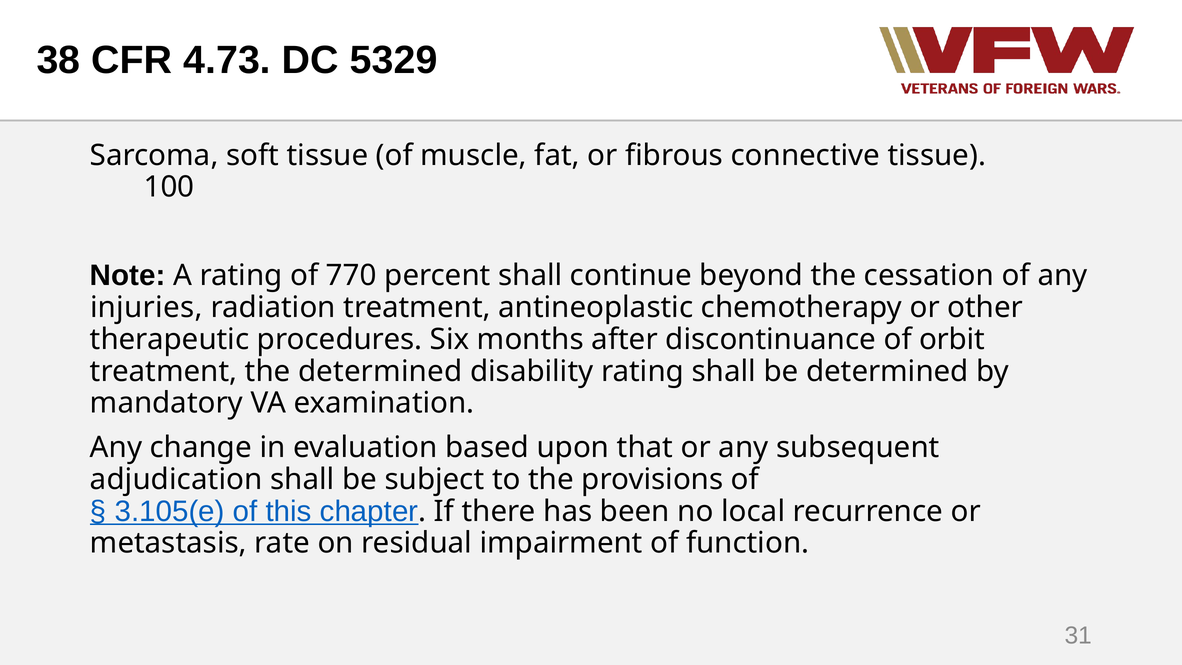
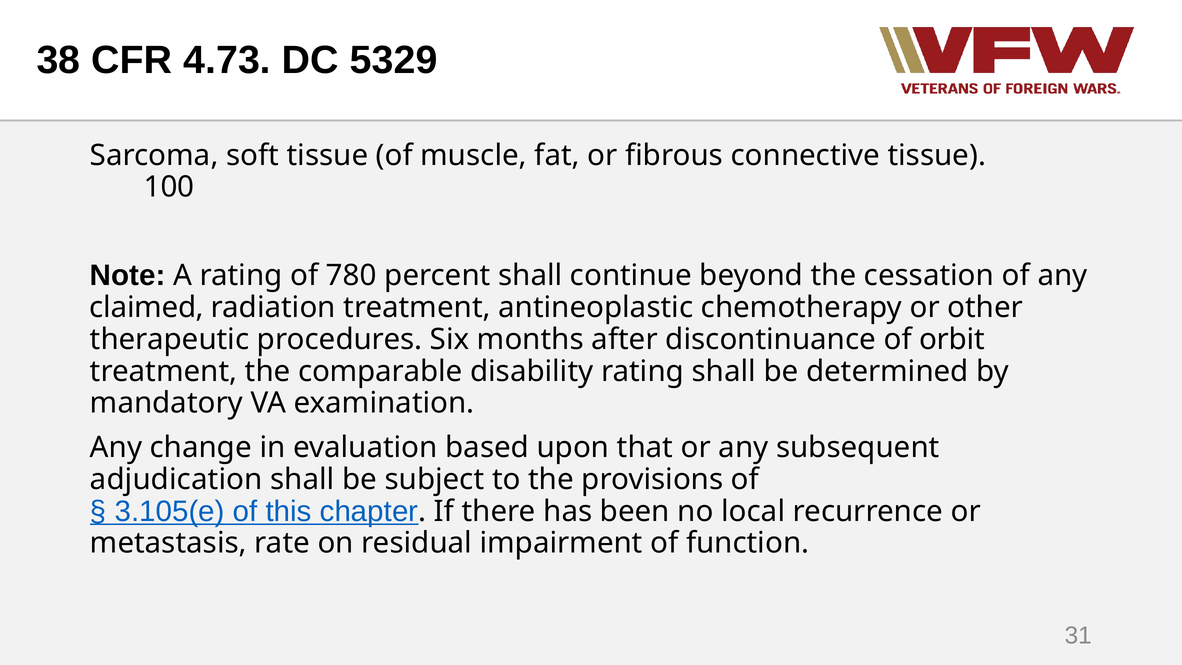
770: 770 -> 780 (351, 276)
injuries: injuries -> claimed (147, 307)
the determined: determined -> comparable (380, 371)
